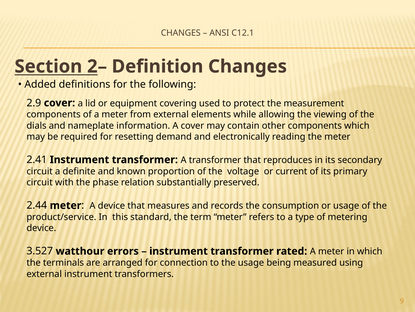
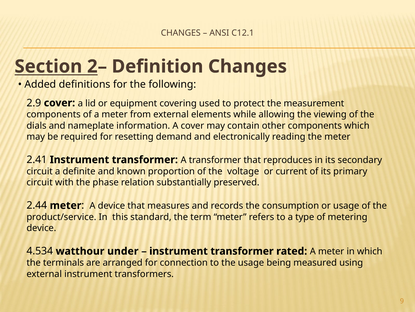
3.527: 3.527 -> 4.534 (40, 251)
errors: errors -> under (123, 251)
